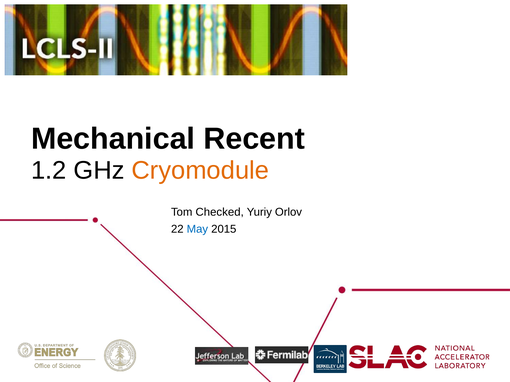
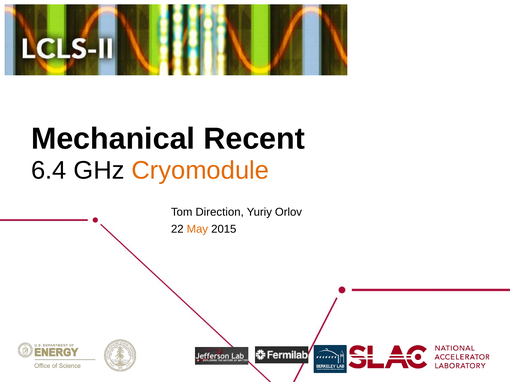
1.2: 1.2 -> 6.4 (49, 171)
Checked: Checked -> Direction (220, 212)
May colour: blue -> orange (197, 229)
